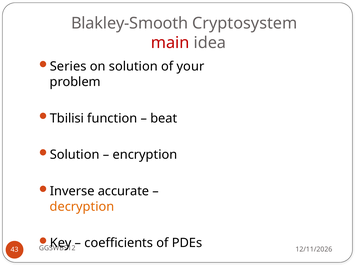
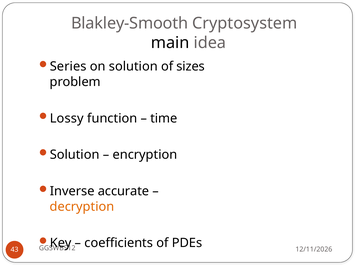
main colour: red -> black (170, 43)
your: your -> sizes (191, 67)
Tbilisi: Tbilisi -> Lossy (67, 118)
beat: beat -> time (164, 118)
